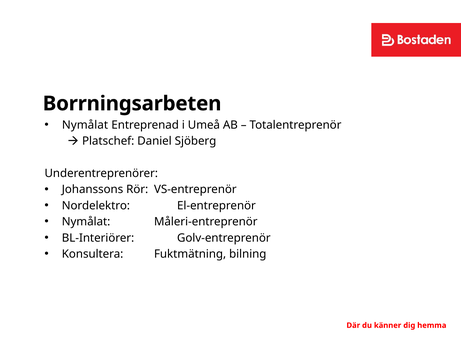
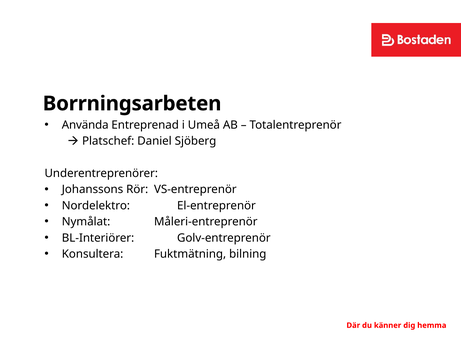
Nymålat: Nymålat -> Använda (85, 125)
